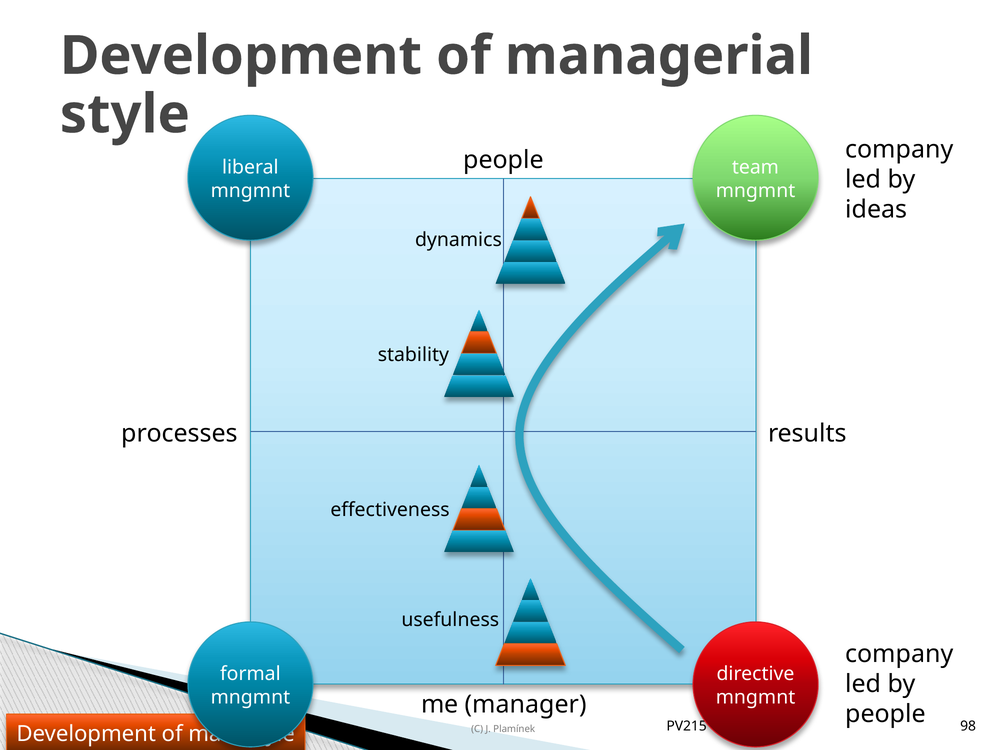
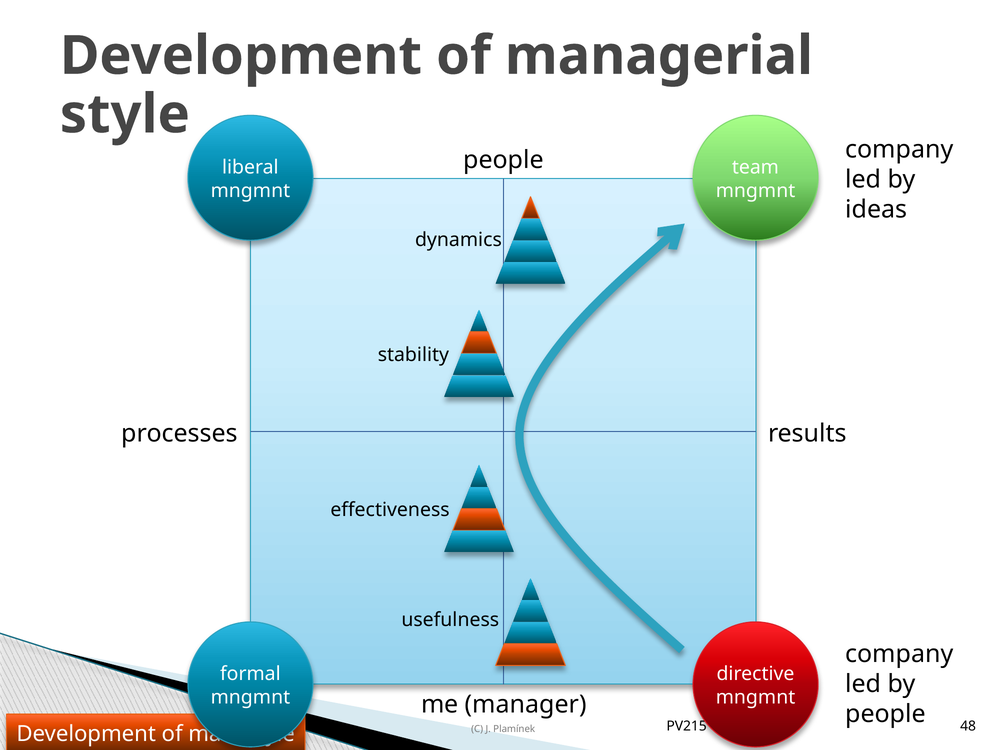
98: 98 -> 48 (968, 726)
